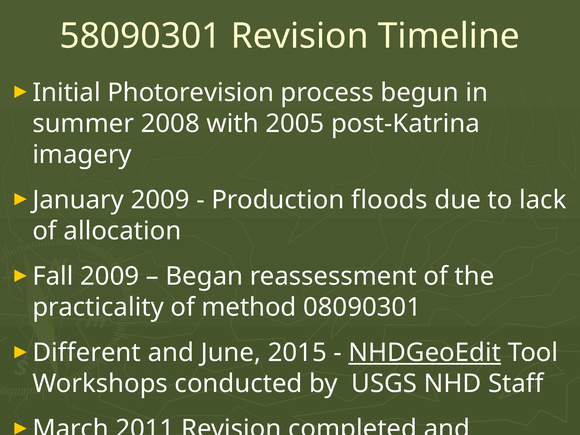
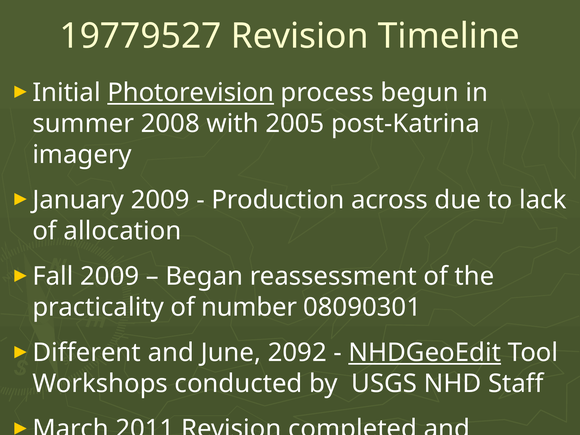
58090301: 58090301 -> 19779527 (140, 36)
Photorevision underline: none -> present (191, 93)
floods: floods -> across (390, 200)
method: method -> number (249, 307)
2015: 2015 -> 2092 (297, 353)
